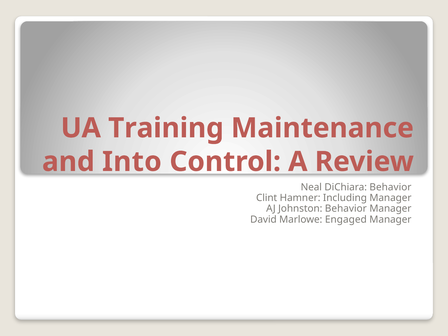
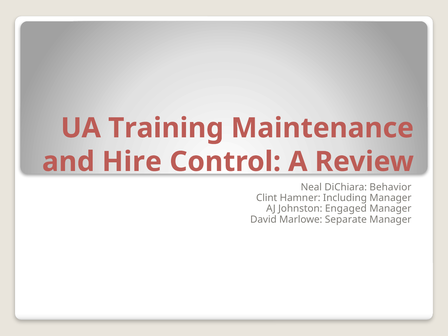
Into: Into -> Hire (132, 162)
Johnston Behavior: Behavior -> Engaged (346, 209)
Engaged: Engaged -> Separate (346, 219)
